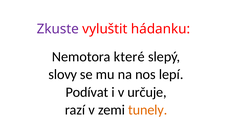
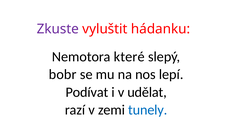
slovy: slovy -> bobr (63, 74)
určuje: určuje -> udělat (147, 92)
tunely colour: orange -> blue (148, 110)
